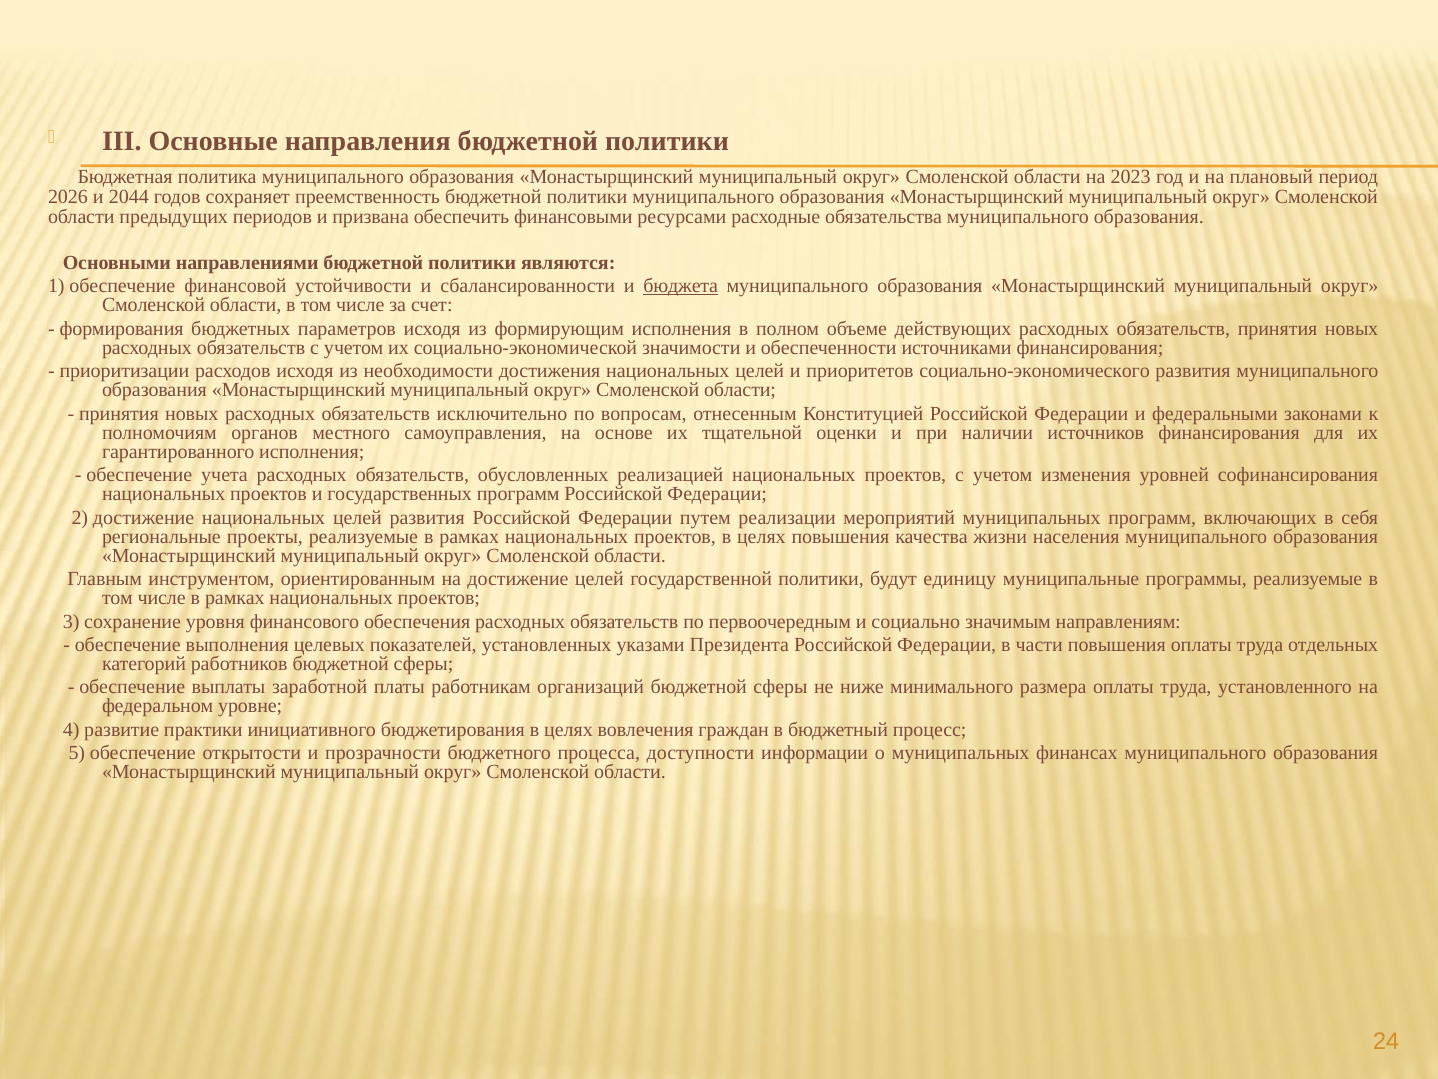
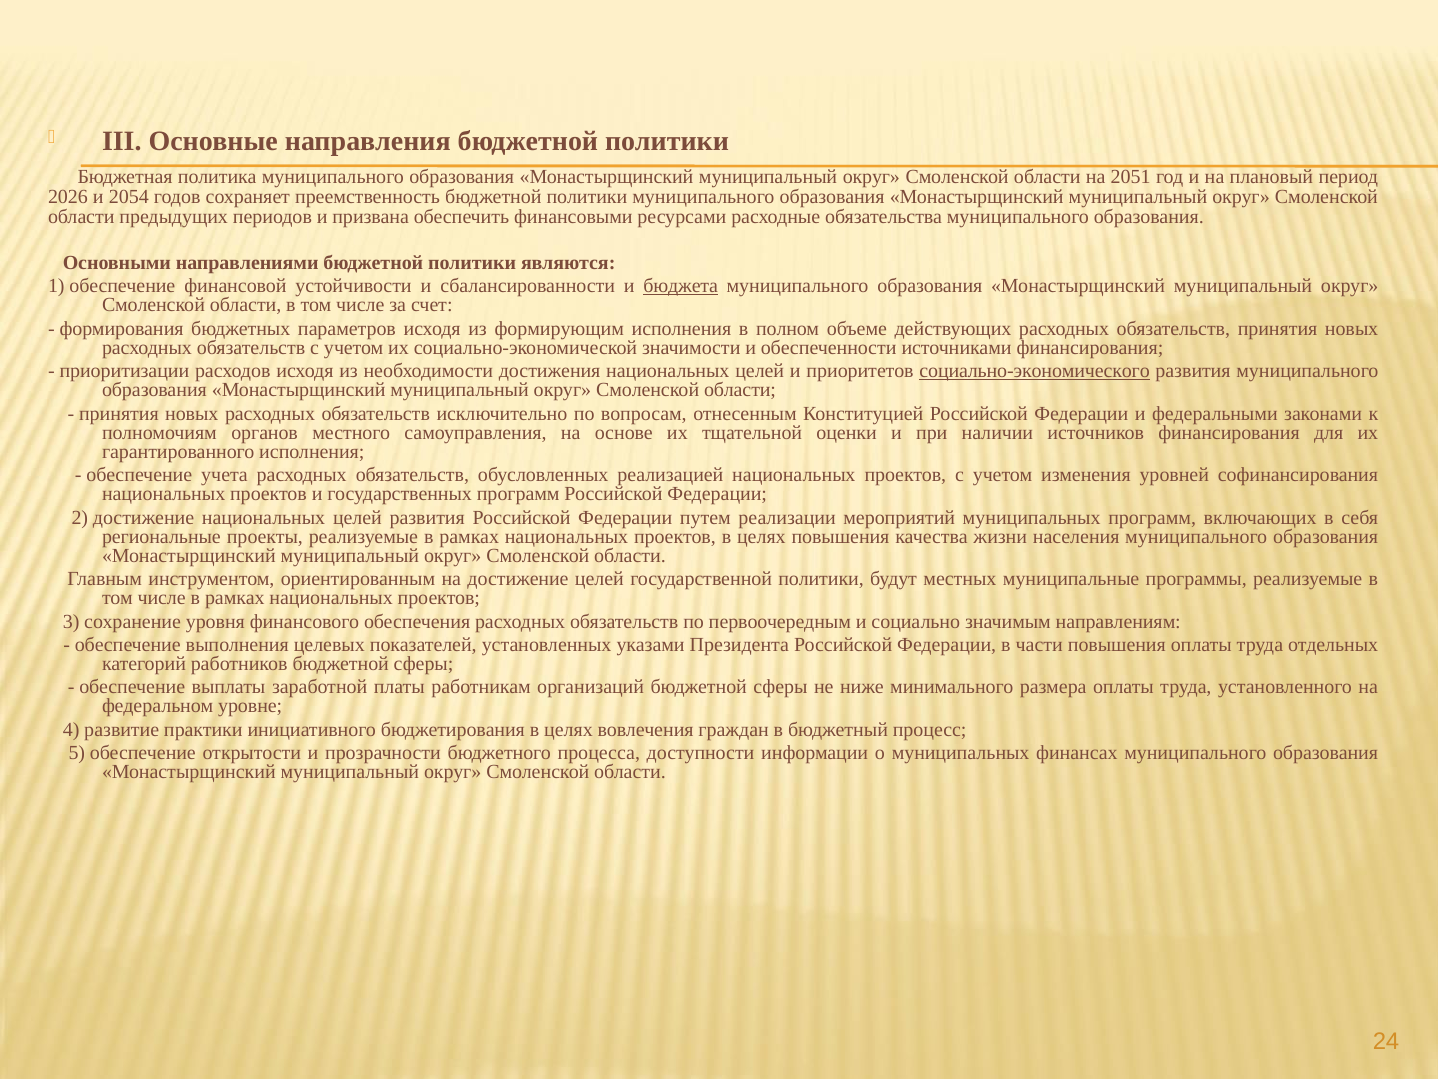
2023: 2023 -> 2051 (1131, 177)
2044: 2044 -> 2054 (129, 197)
социально-экономического underline: none -> present (1035, 371)
единицу: единицу -> местных (960, 579)
